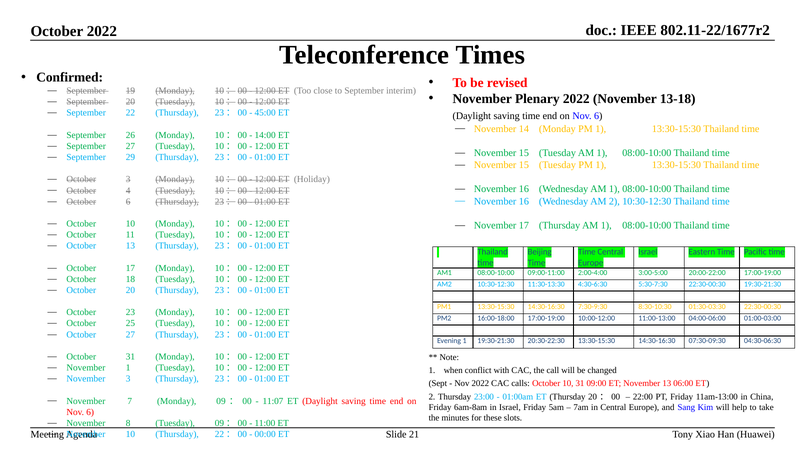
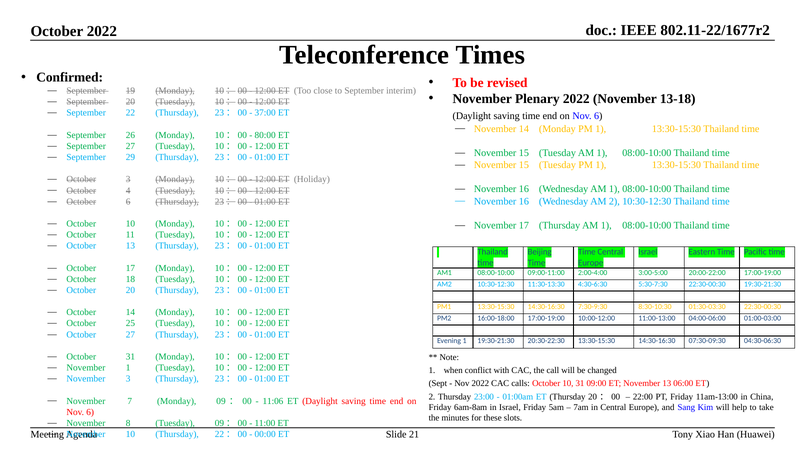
45:00: 45:00 -> 37:00 (265, 113)
14:00: 14:00 -> 80:00 (265, 135)
October 23: 23 -> 14 (130, 312)
11:07: 11:07 -> 11:06 (273, 401)
